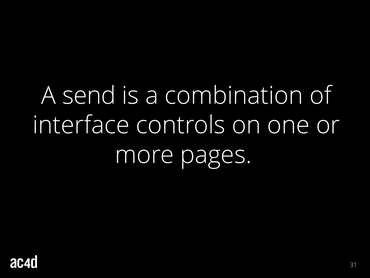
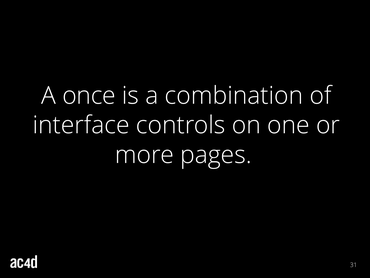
send: send -> once (89, 95)
